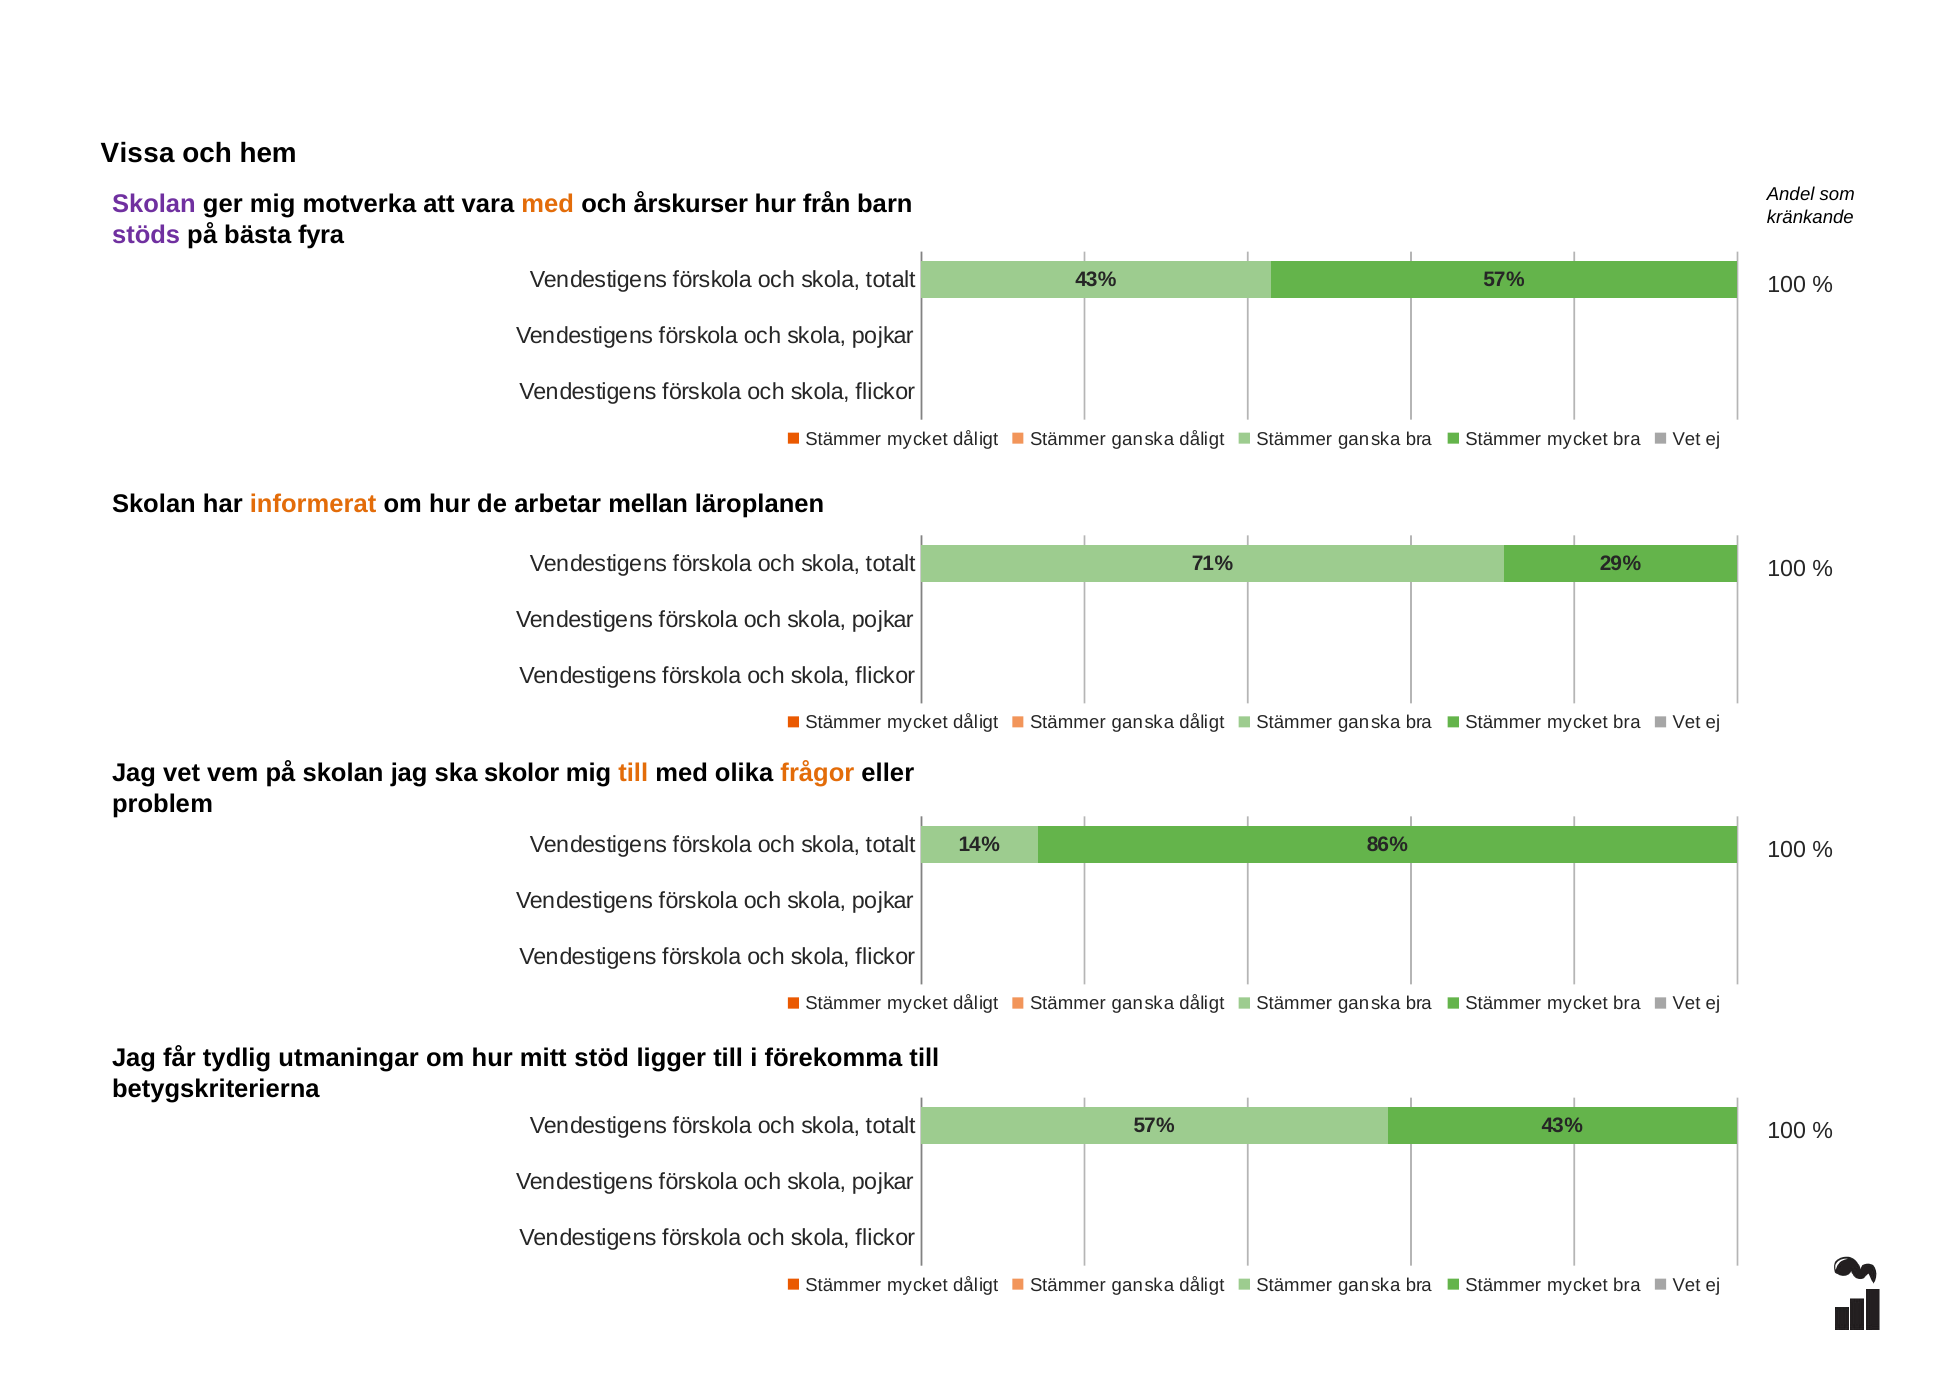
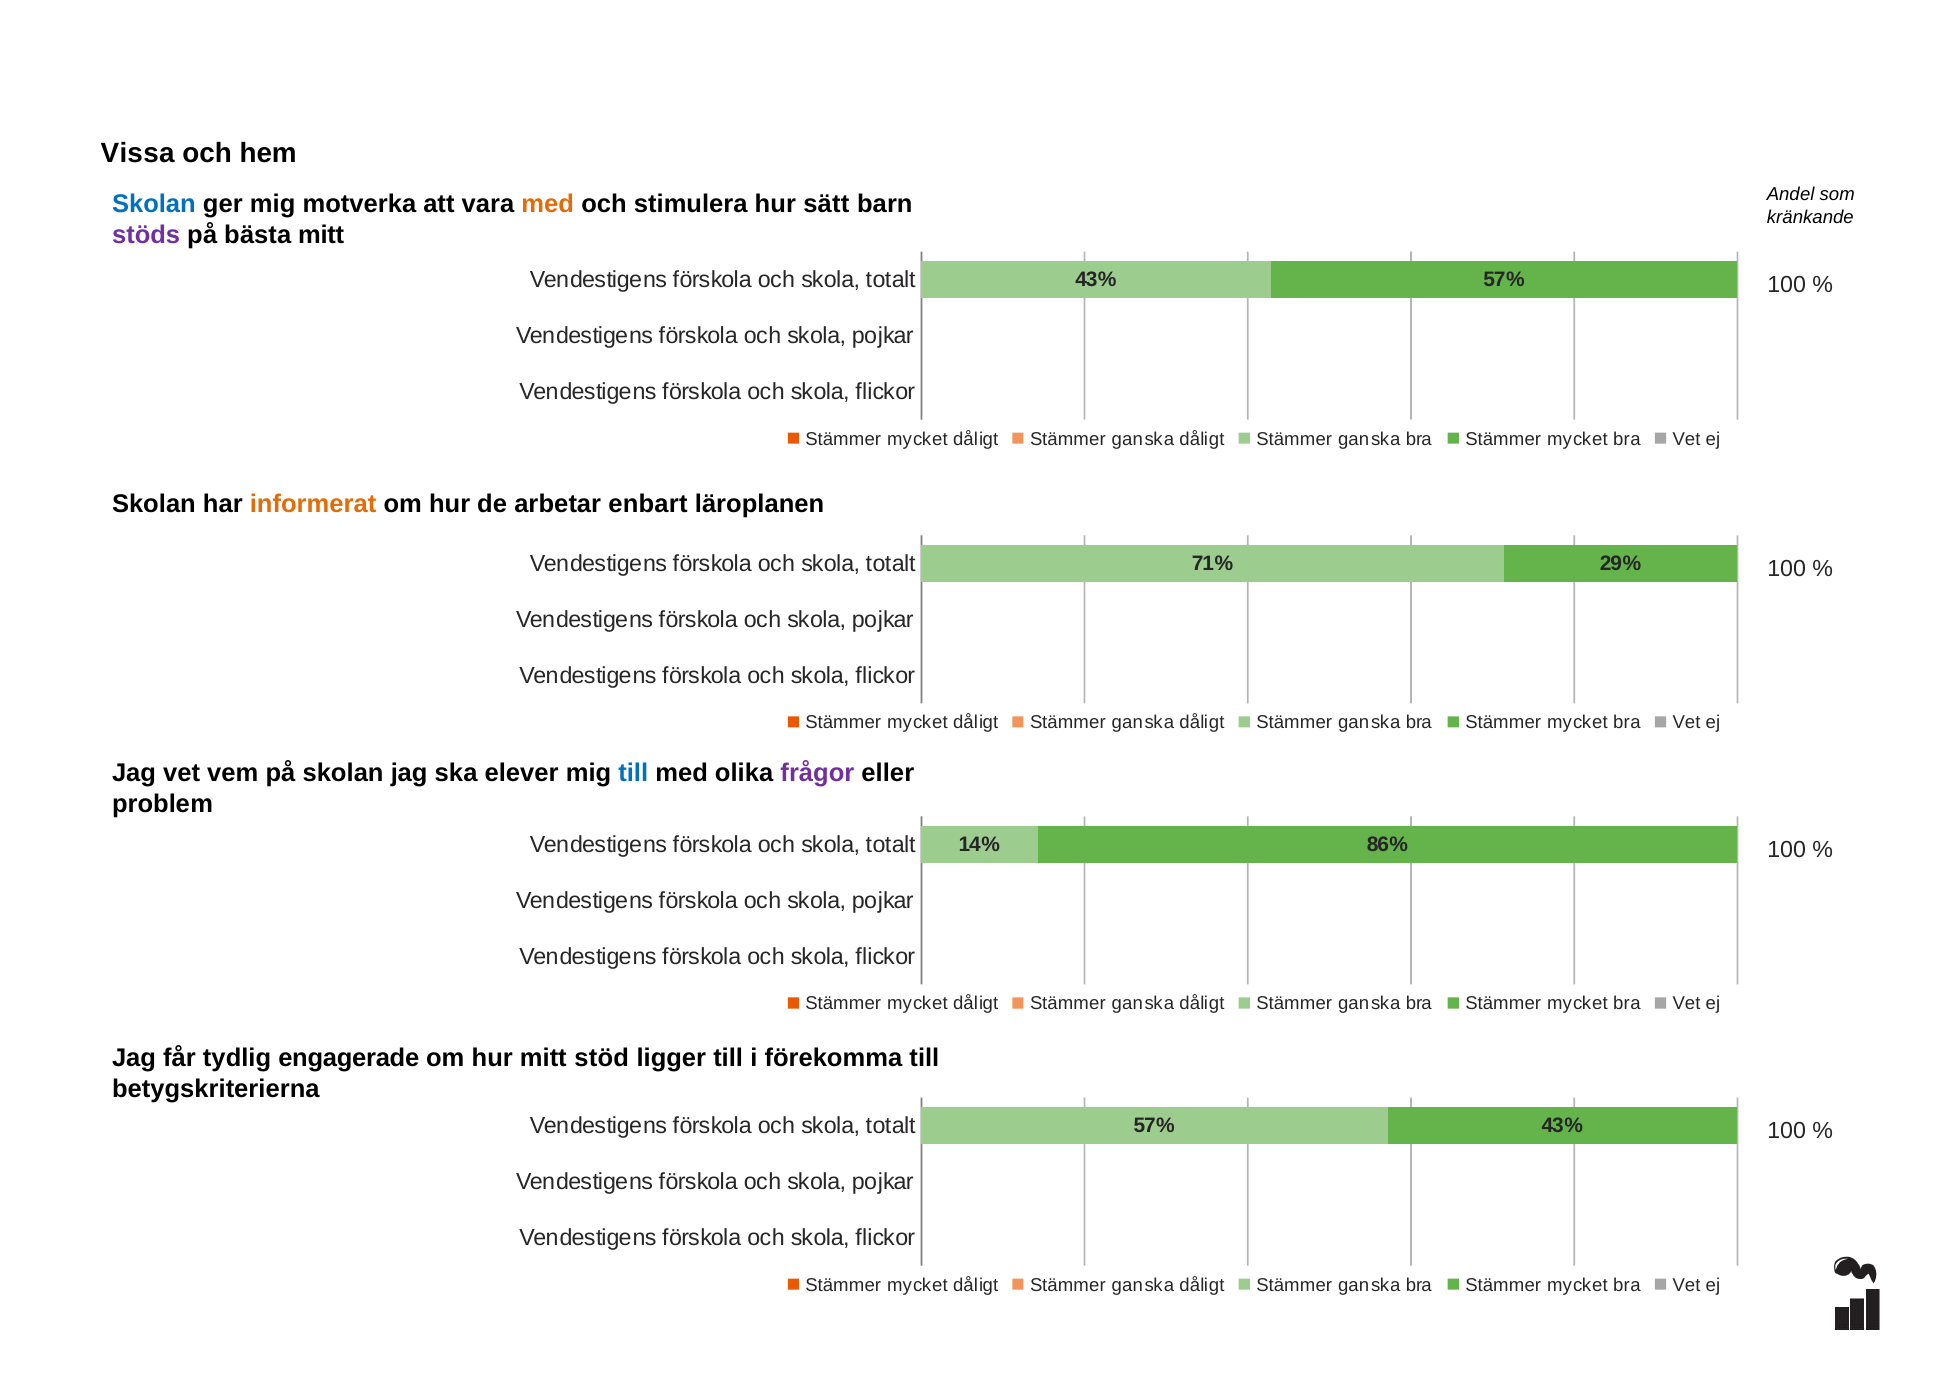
Skolan colour: purple -> blue (154, 204)
årskurser: årskurser -> stimulera (691, 204)
från: från -> sätt (826, 204)
bästa fyra: fyra -> mitt (321, 235)
mellan: mellan -> enbart (648, 504)
skolor: skolor -> elever (522, 774)
till colour: orange -> blue (633, 774)
frågor colour: orange -> purple (817, 774)
utmaningar: utmaningar -> engagerade (349, 1058)
